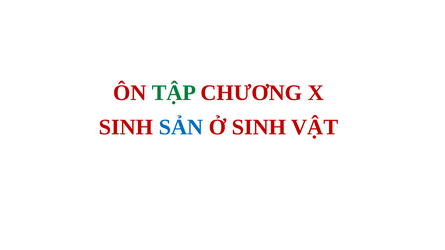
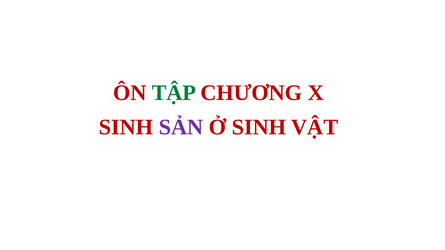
SẢN colour: blue -> purple (181, 127)
